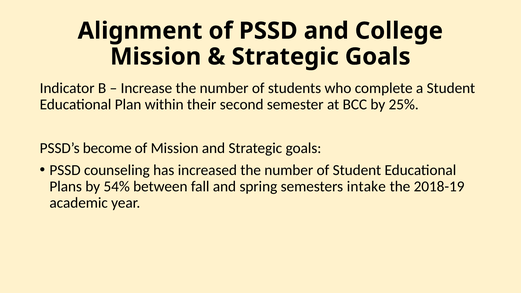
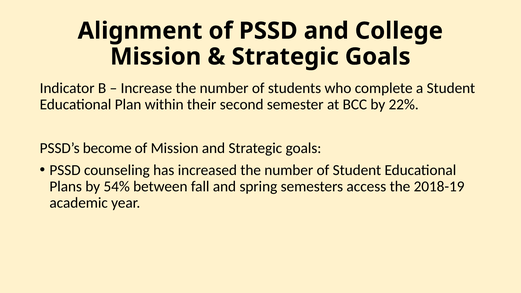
25%: 25% -> 22% (404, 105)
intake: intake -> access (366, 186)
